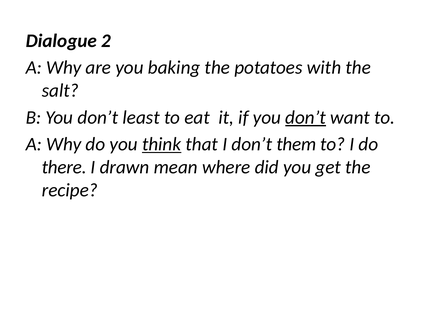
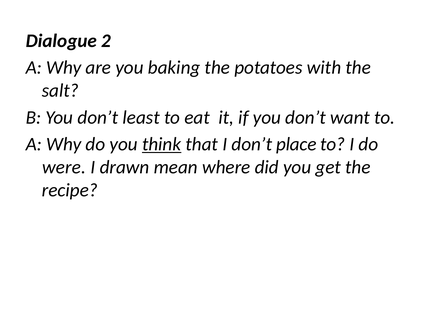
don’t underline: present -> none (306, 117)
them: them -> place (296, 144)
there: there -> were (64, 167)
